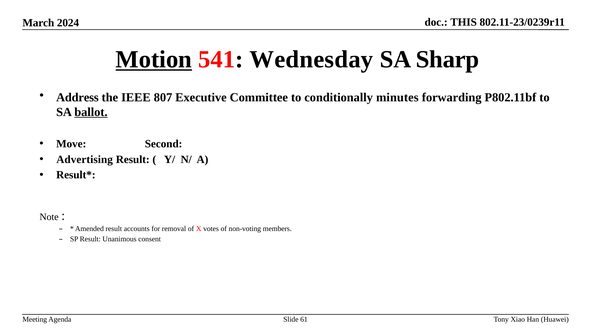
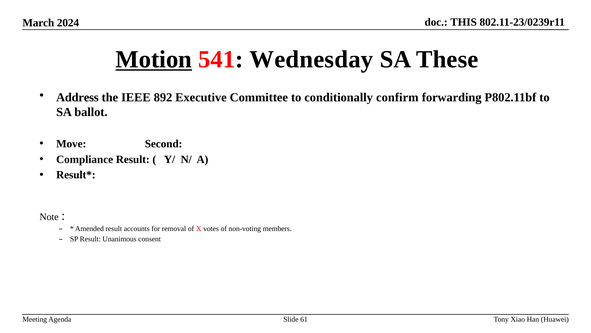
Sharp: Sharp -> These (447, 59)
807: 807 -> 892 (163, 97)
minutes: minutes -> confirm (397, 97)
ballot underline: present -> none (91, 112)
Advertising: Advertising -> Compliance (85, 159)
